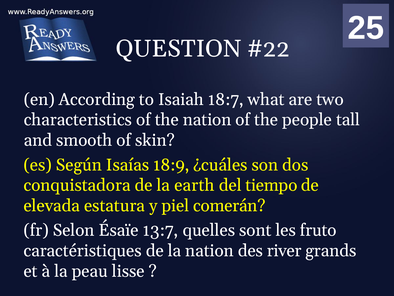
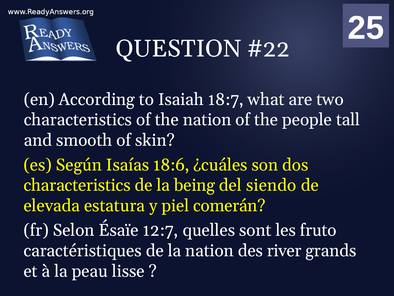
18:9: 18:9 -> 18:6 (171, 165)
conquistadora: conquistadora -> characteristics (77, 185)
earth: earth -> being (195, 185)
tiempo: tiempo -> siendo (271, 185)
13:7: 13:7 -> 12:7 (160, 230)
